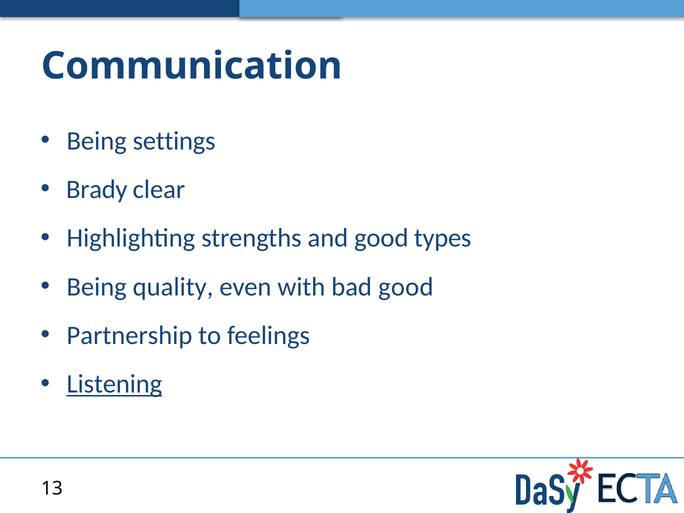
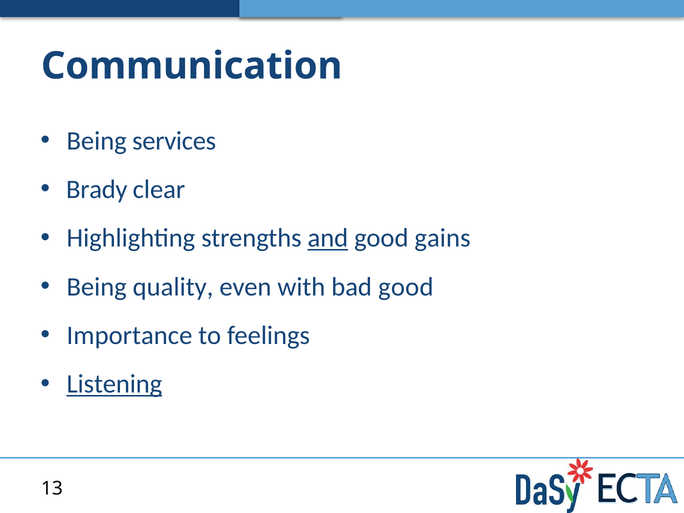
settings: settings -> services (174, 141)
and underline: none -> present (328, 238)
types: types -> gains (442, 238)
Partnership: Partnership -> Importance (129, 336)
